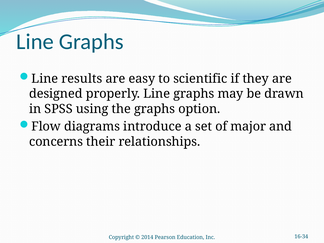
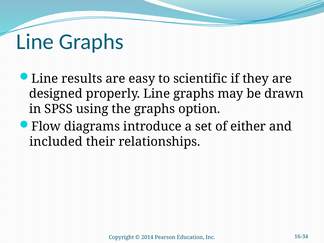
major: major -> either (248, 127)
concerns: concerns -> included (56, 142)
